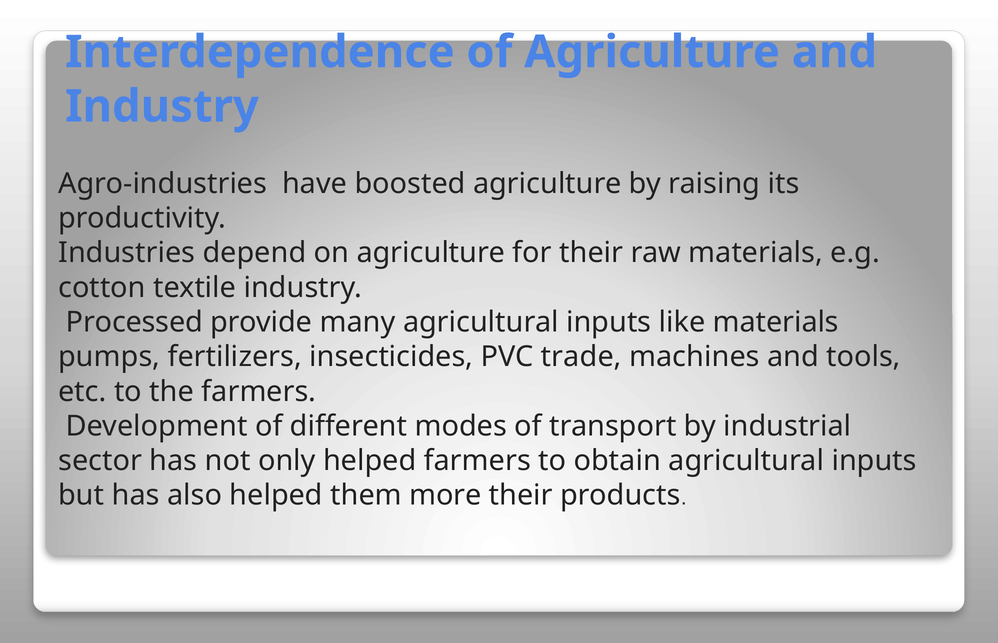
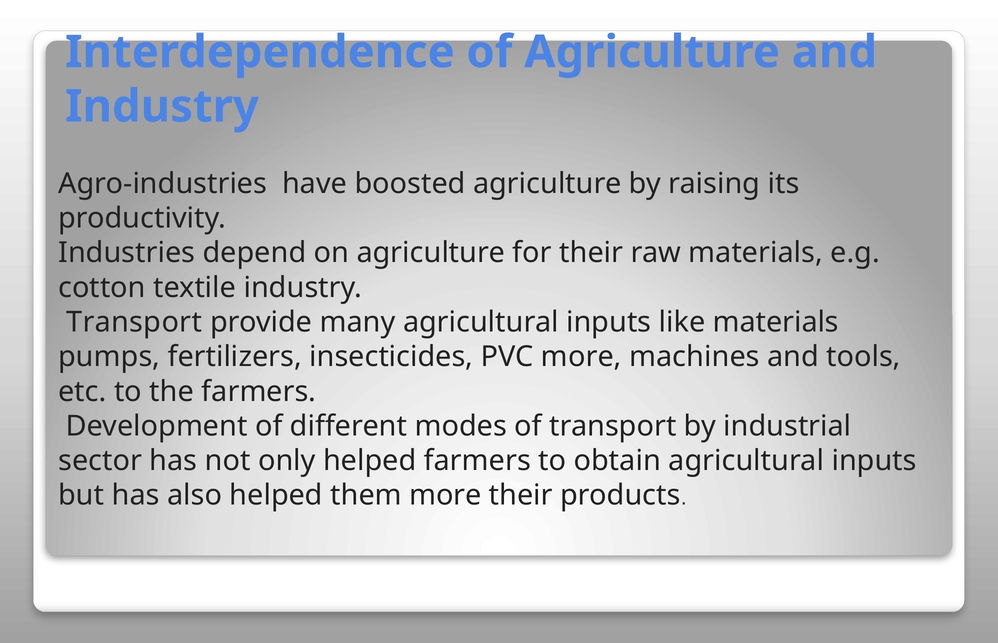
Processed: Processed -> Transport (134, 322)
PVC trade: trade -> more (581, 357)
